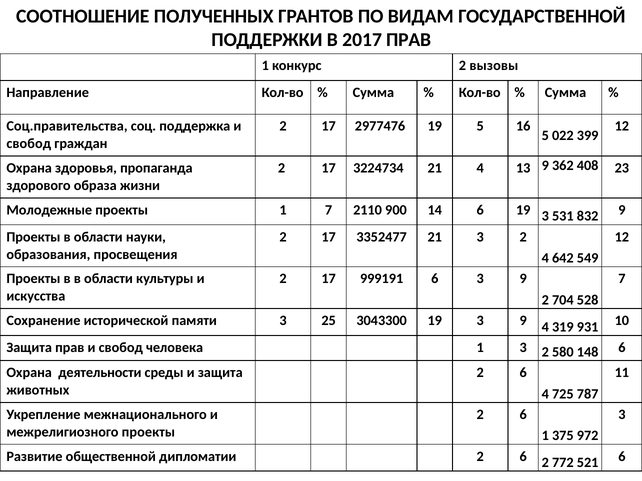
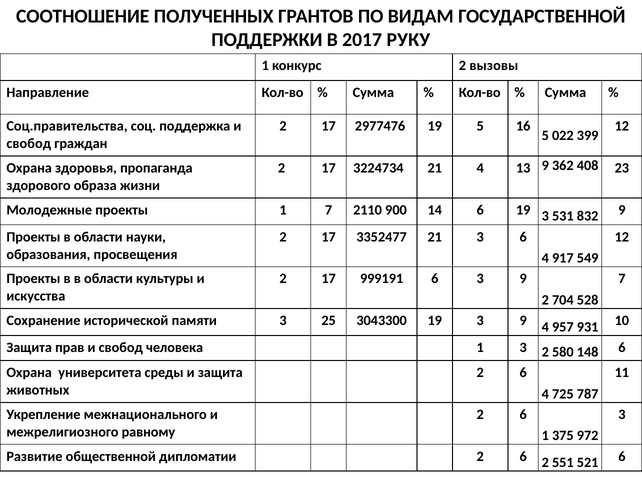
2017 ПРАВ: ПРАВ -> РУКУ (408, 40)
21 3 2: 2 -> 6 (523, 237)
642: 642 -> 917 (563, 258)
319: 319 -> 957 (563, 327)
деятельности: деятельности -> университета (100, 373)
межрелигиозного проекты: проекты -> равному (148, 432)
772: 772 -> 551 (563, 463)
